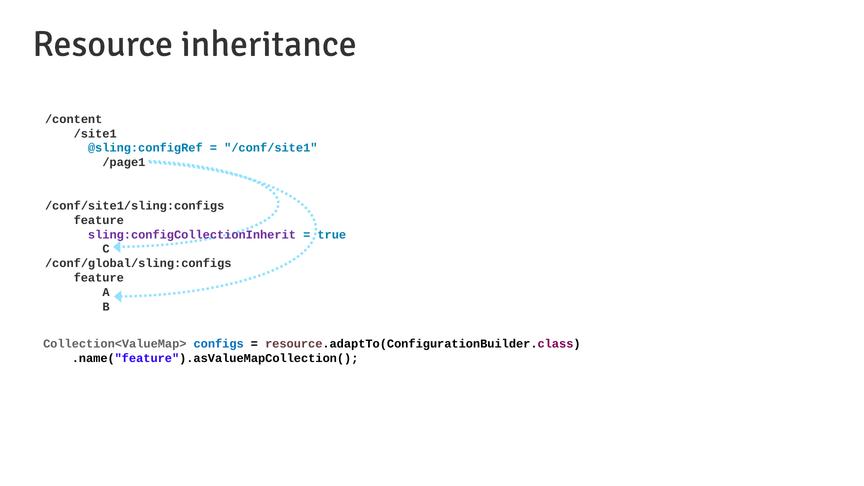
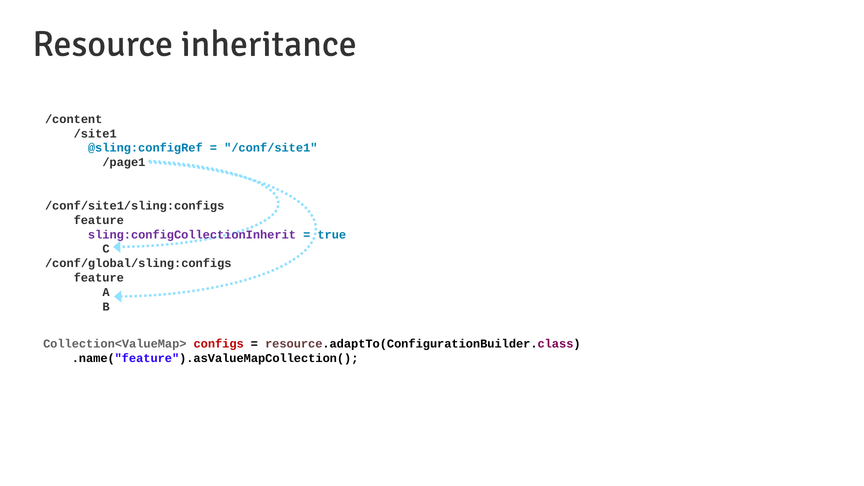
configs colour: blue -> red (219, 344)
